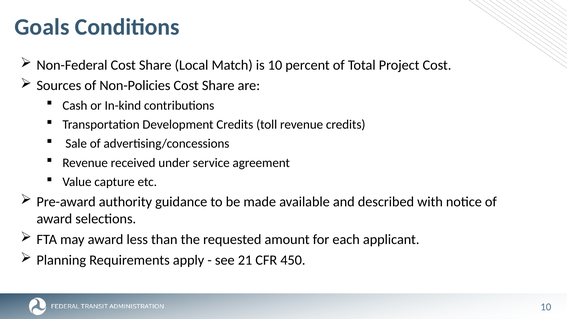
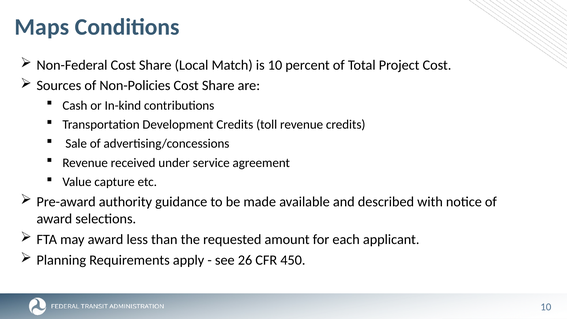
Goals: Goals -> Maps (42, 27)
21: 21 -> 26 (245, 260)
